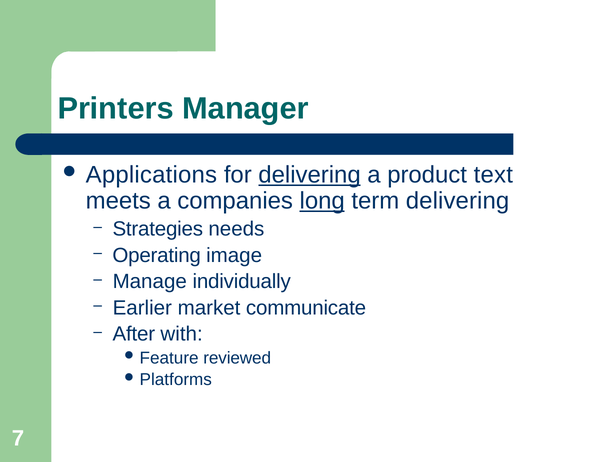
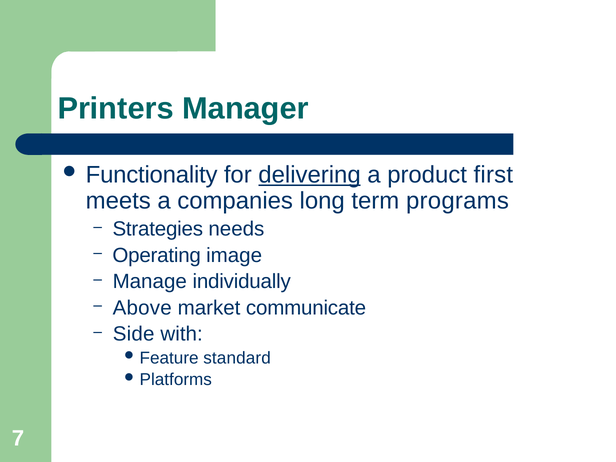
Applications: Applications -> Functionality (152, 175)
text: text -> first (493, 175)
long underline: present -> none (322, 201)
term delivering: delivering -> programs (457, 201)
Earlier: Earlier -> Above (142, 308)
After: After -> Side (134, 334)
reviewed: reviewed -> standard (237, 358)
